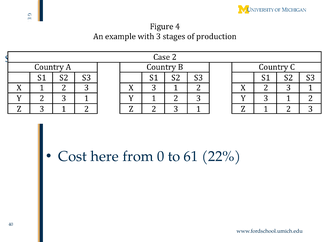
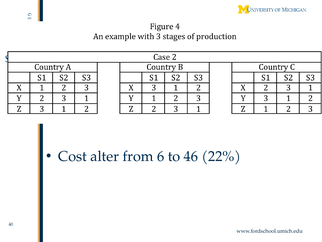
here: here -> alter (105, 156)
0: 0 -> 6 (161, 156)
61: 61 -> 46 (191, 156)
